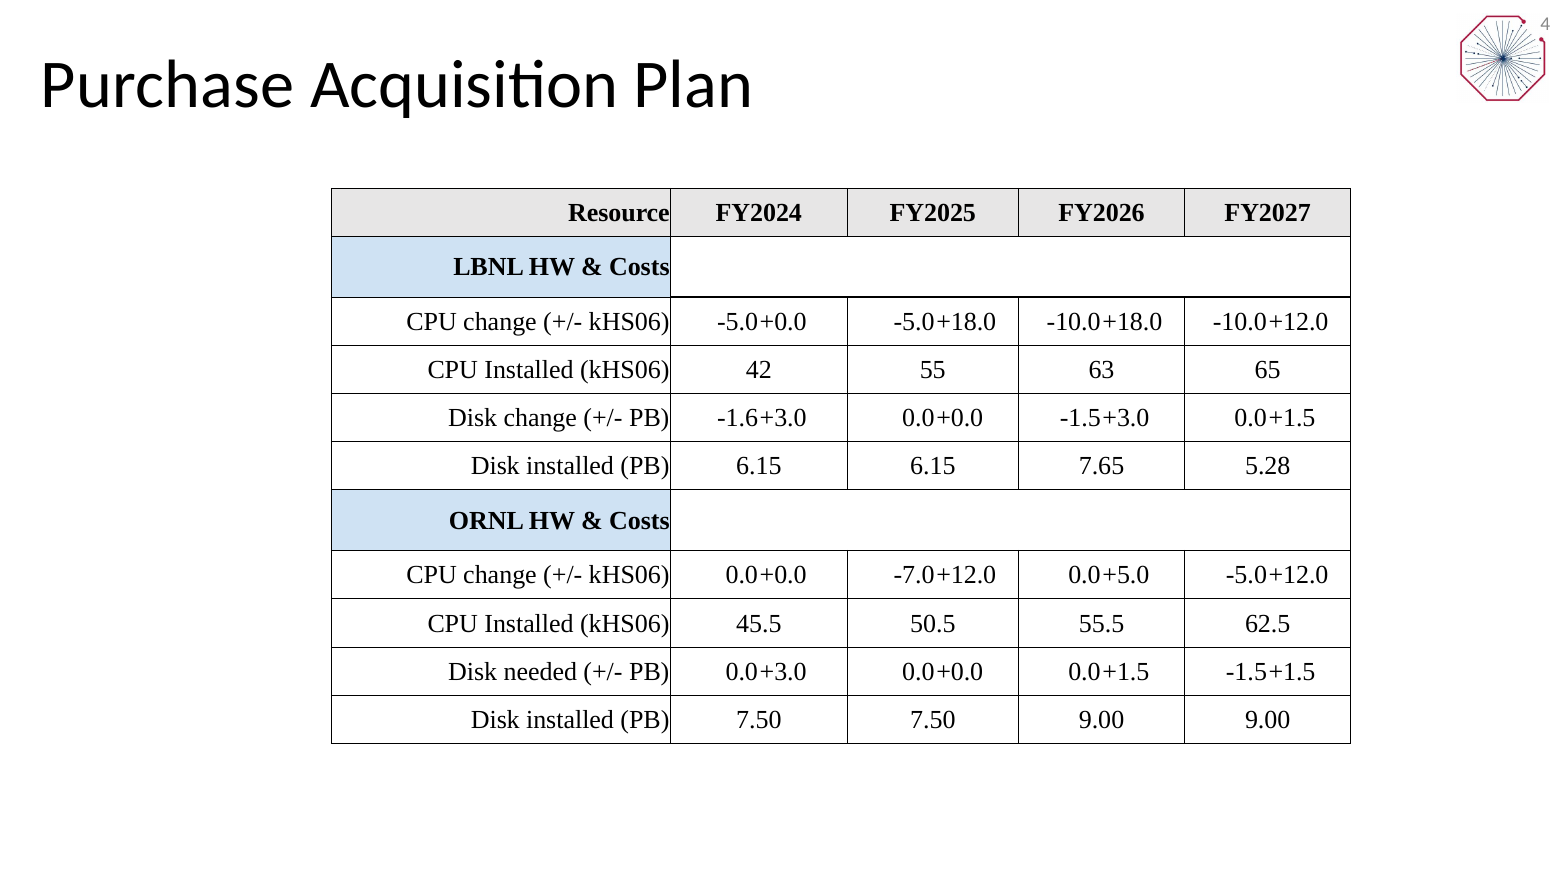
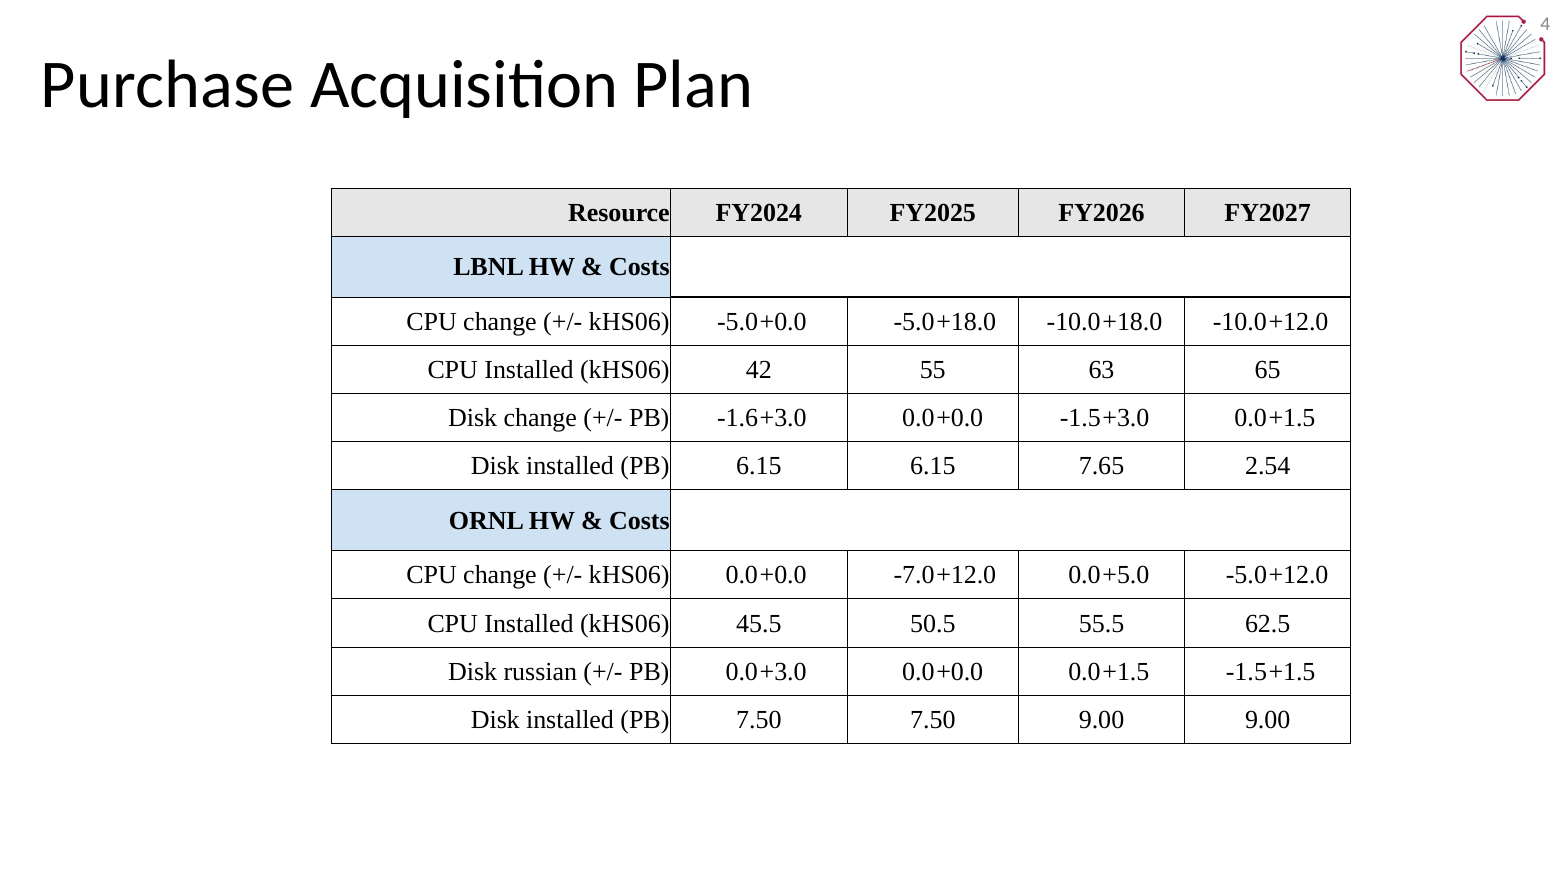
5.28: 5.28 -> 2.54 (1268, 466)
needed: needed -> russian (540, 671)
